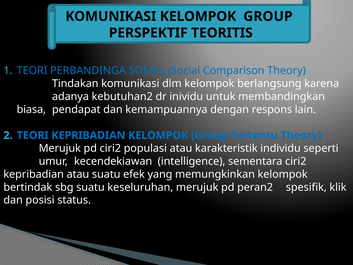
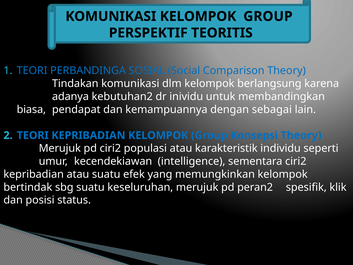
respons: respons -> sebagai (272, 109)
Tertentu: Tertentu -> Konsepsi (254, 135)
